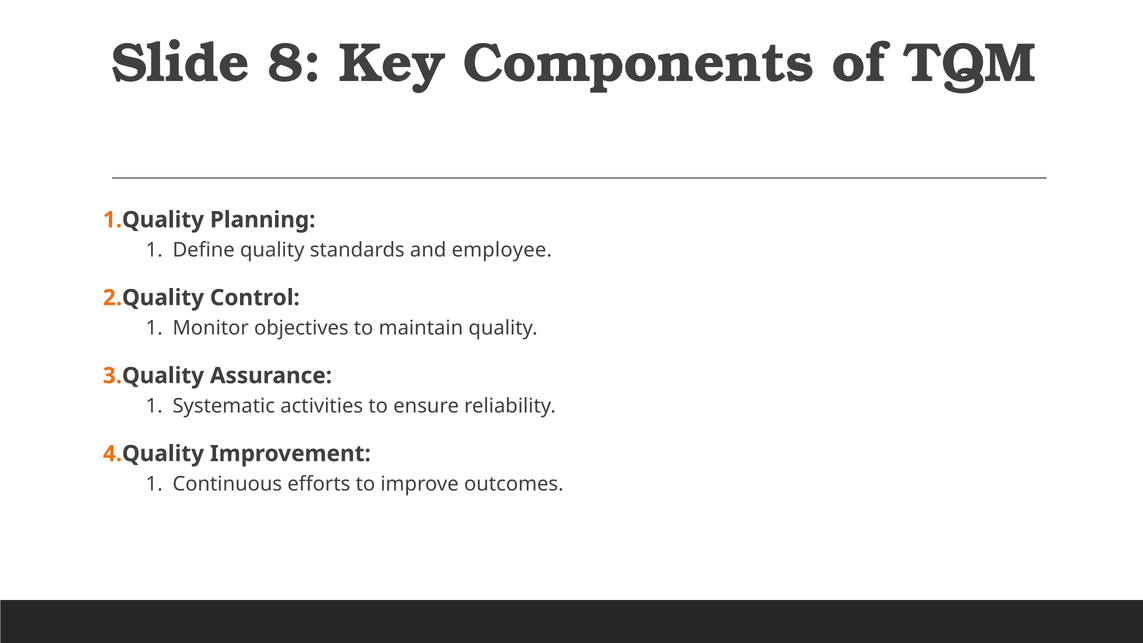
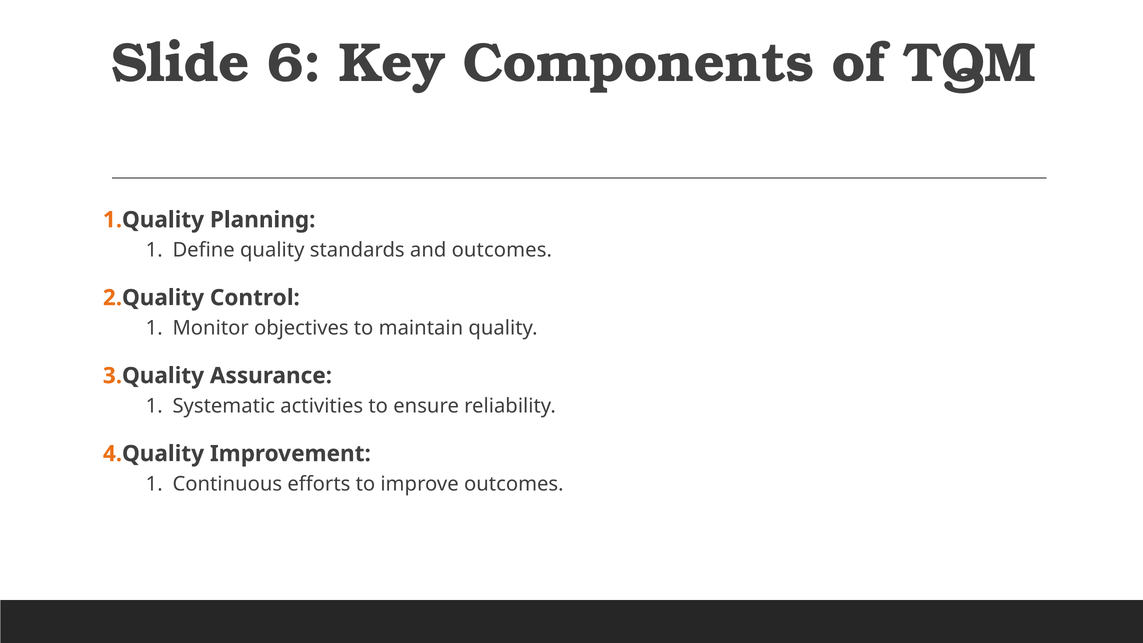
8: 8 -> 6 (295, 63)
and employee: employee -> outcomes (502, 250)
